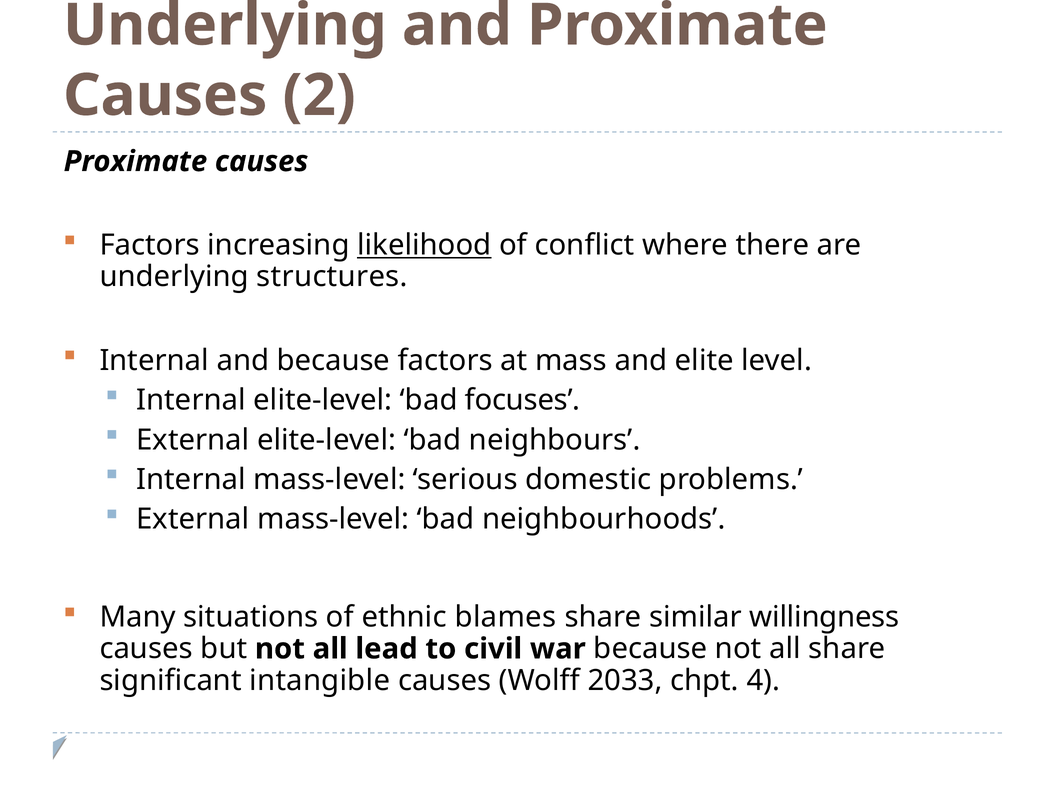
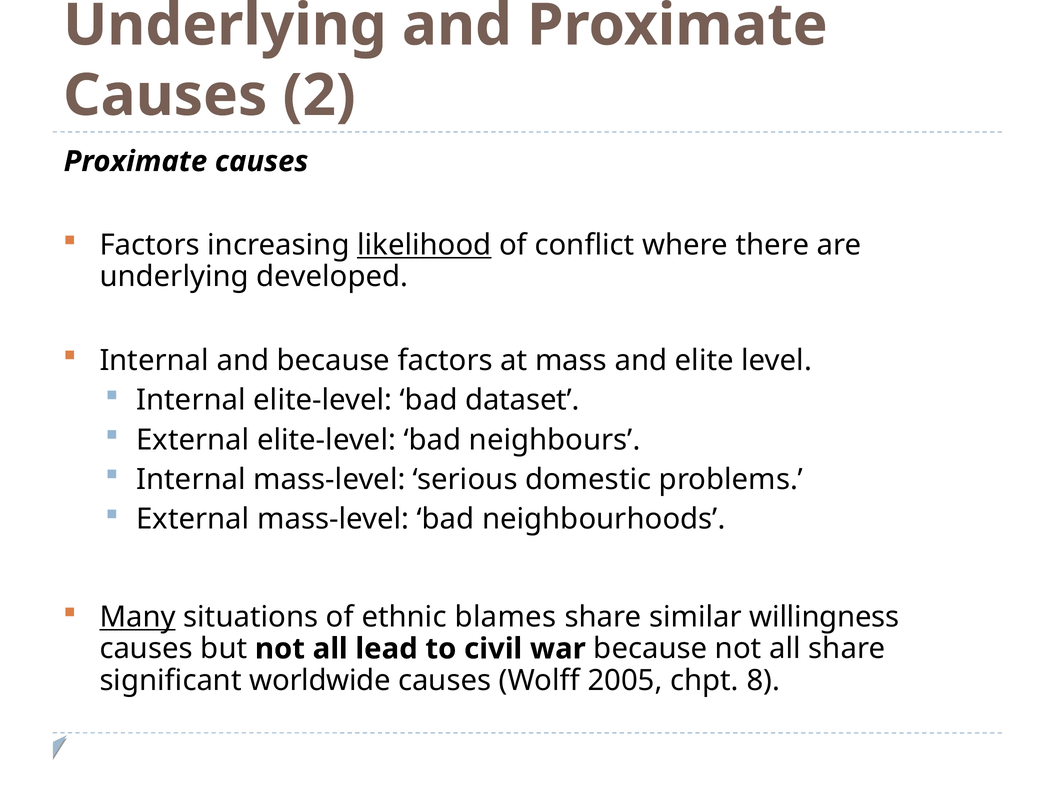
structures: structures -> developed (332, 277)
focuses: focuses -> dataset (523, 400)
Many underline: none -> present (138, 617)
intangible: intangible -> worldwide (320, 681)
2033: 2033 -> 2005 (625, 681)
4: 4 -> 8 (763, 681)
